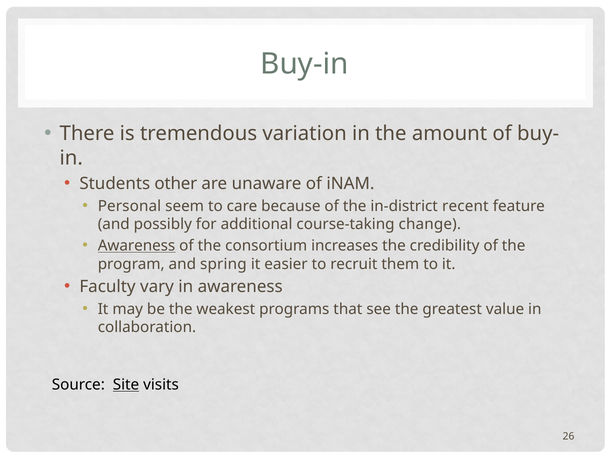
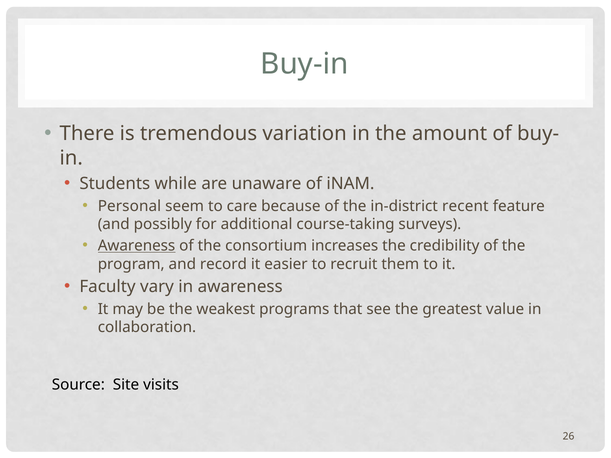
other: other -> while (176, 184)
change: change -> surveys (430, 224)
spring: spring -> record (223, 264)
Site underline: present -> none (126, 385)
